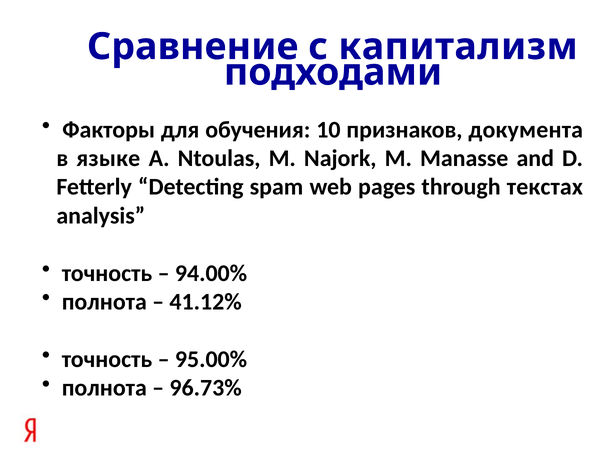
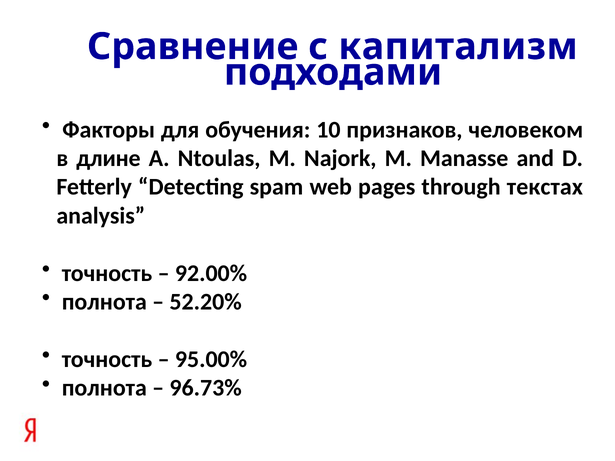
документа: документа -> человеком (526, 130)
языке: языке -> длине (108, 158)
94.00%: 94.00% -> 92.00% (211, 273)
41.12%: 41.12% -> 52.20% (206, 302)
